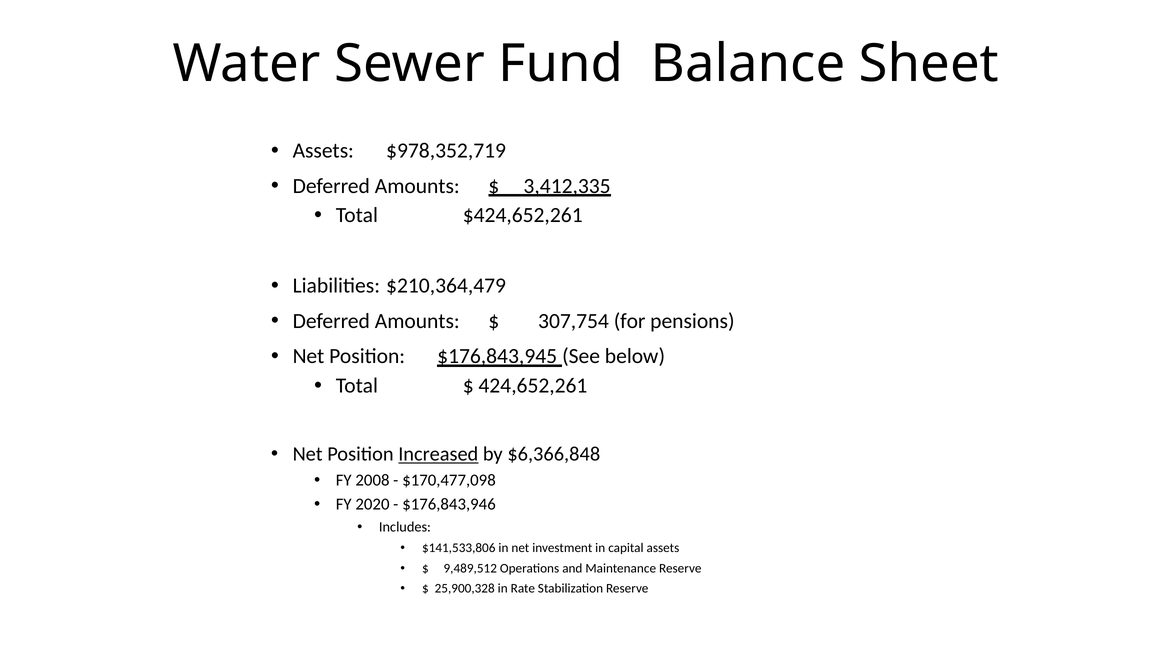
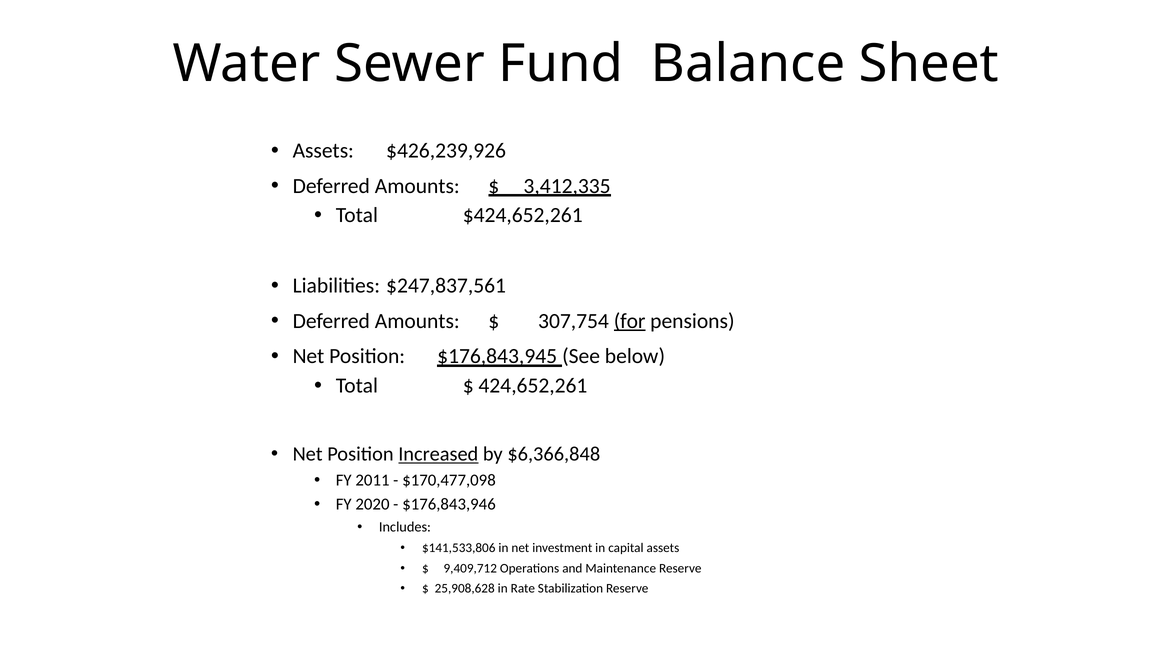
$978,352,719: $978,352,719 -> $426,239,926 (446, 151)
$210,364,479: $210,364,479 -> $247,837,561 (446, 286)
for underline: none -> present (630, 321)
2008: 2008 -> 2011 (372, 480)
9,489,512: 9,489,512 -> 9,409,712 (470, 568)
25,900,328: 25,900,328 -> 25,908,628 (465, 588)
